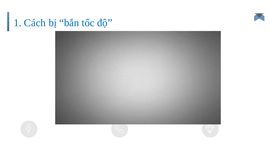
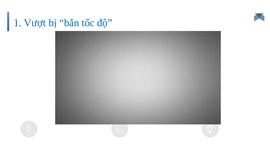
Cách: Cách -> Vượt (35, 23)
